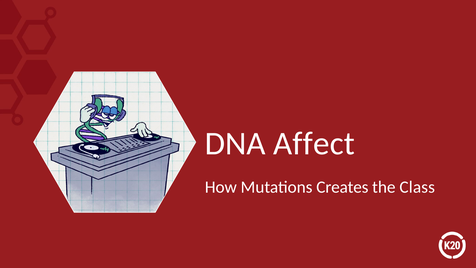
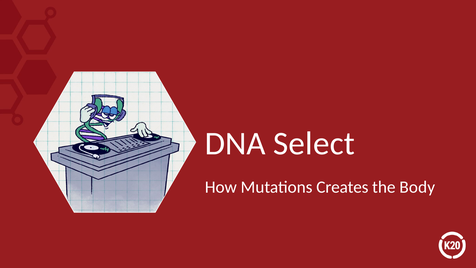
Affect: Affect -> Select (314, 143)
Class: Class -> Body (417, 187)
